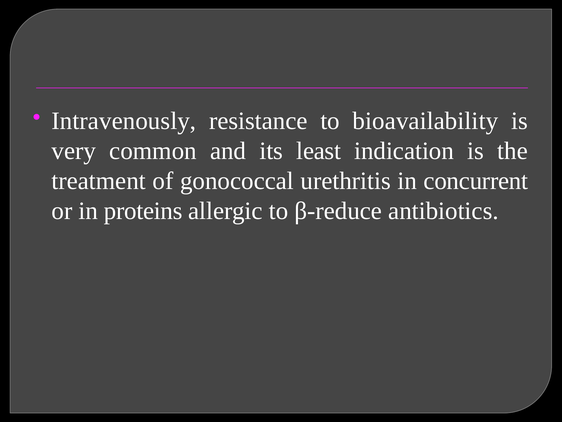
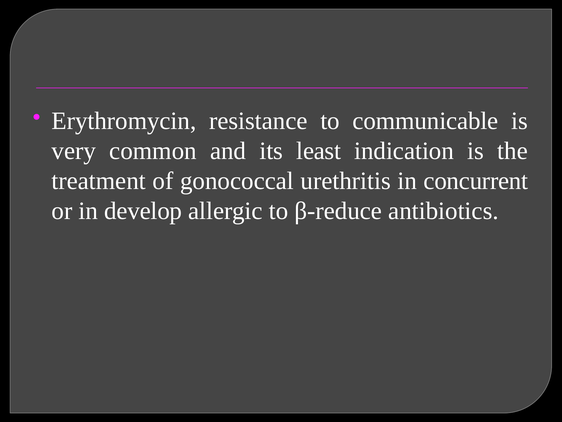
Intravenously: Intravenously -> Erythromycin (124, 121)
bioavailability: bioavailability -> communicable (426, 121)
proteins: proteins -> develop (143, 211)
